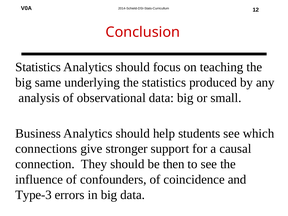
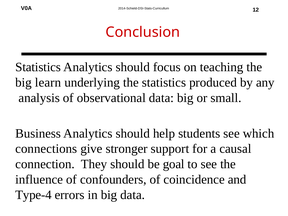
same: same -> learn (48, 82)
then: then -> goal (174, 164)
Type-3: Type-3 -> Type-4 (33, 195)
